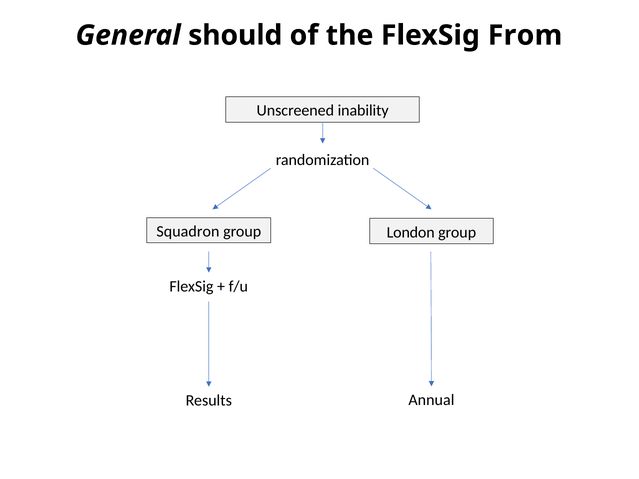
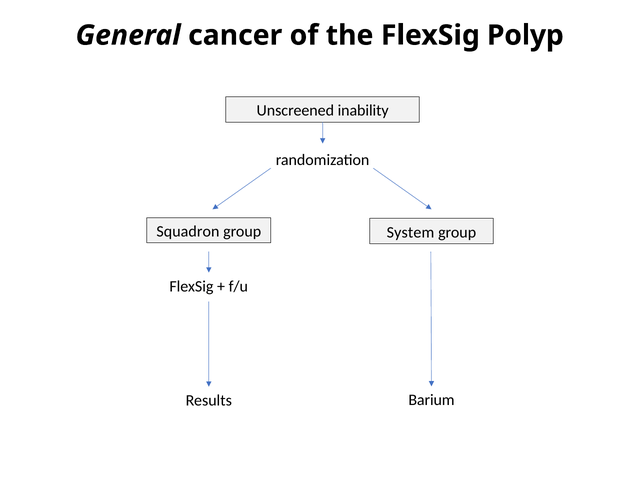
should: should -> cancer (235, 35)
From: From -> Polyp (525, 35)
London: London -> System (411, 232)
Annual: Annual -> Barium (432, 400)
